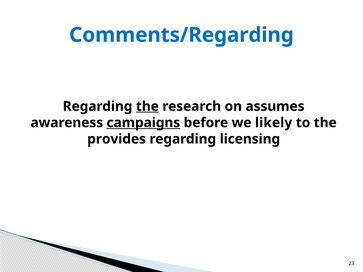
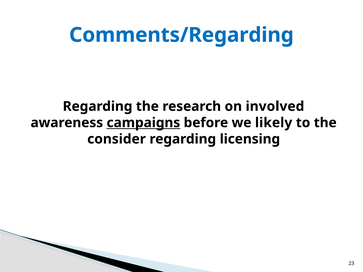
the underline: present -> none (147, 106)
assumes: assumes -> involved (275, 106)
provides: provides -> consider (117, 139)
